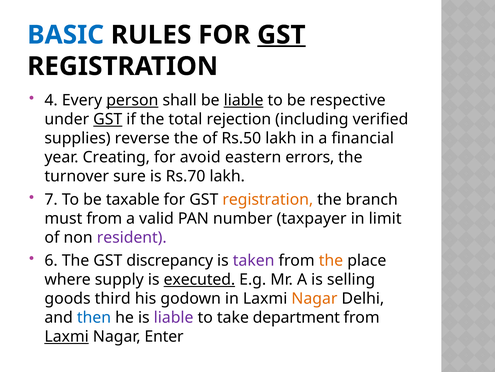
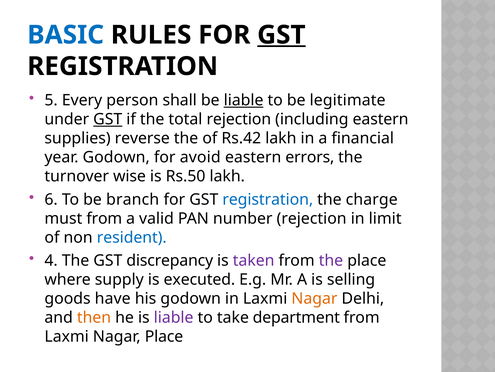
4: 4 -> 5 (51, 100)
person underline: present -> none (132, 100)
respective: respective -> legitimate (348, 100)
including verified: verified -> eastern (381, 119)
Rs.50: Rs.50 -> Rs.42 (241, 138)
year Creating: Creating -> Godown (116, 157)
sure: sure -> wise (130, 176)
Rs.70: Rs.70 -> Rs.50 (186, 176)
7: 7 -> 6 (51, 199)
taxable: taxable -> branch (133, 199)
registration colour: orange -> blue (268, 199)
branch: branch -> charge (372, 199)
number taxpayer: taxpayer -> rejection (312, 218)
resident colour: purple -> blue (132, 237)
6: 6 -> 4 (51, 260)
the colour: orange -> purple (331, 260)
executed underline: present -> none (199, 279)
third: third -> have (113, 298)
then colour: blue -> orange (94, 317)
Laxmi underline: present -> none (67, 336)
Nagar Enter: Enter -> Place (164, 336)
